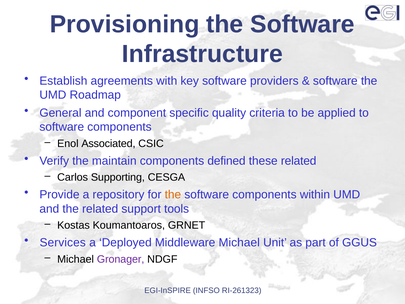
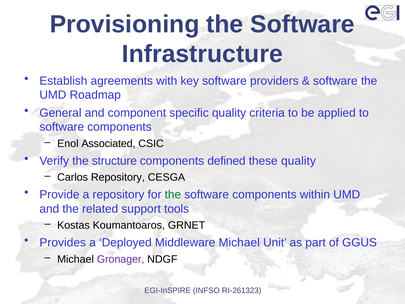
maintain: maintain -> structure (114, 161)
these related: related -> quality (299, 161)
Carlos Supporting: Supporting -> Repository (118, 177)
the colour: orange -> green (173, 194)
Services: Services -> Provides (63, 242)
